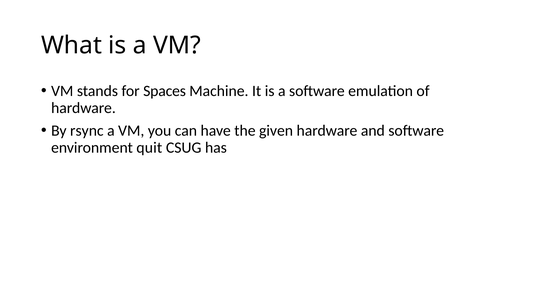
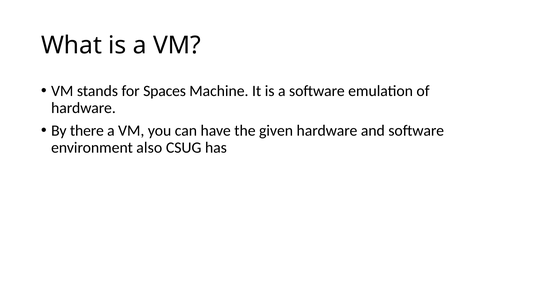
rsync: rsync -> there (87, 130)
quit: quit -> also (149, 147)
